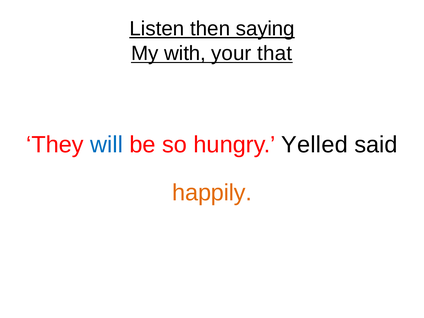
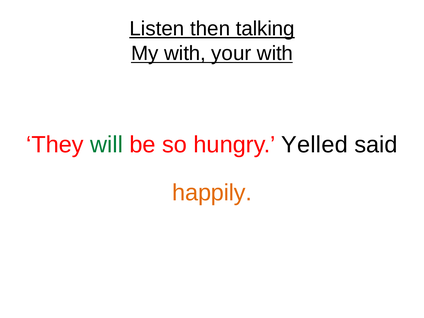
saying: saying -> talking (265, 29)
your that: that -> with (275, 53)
will colour: blue -> green (107, 145)
